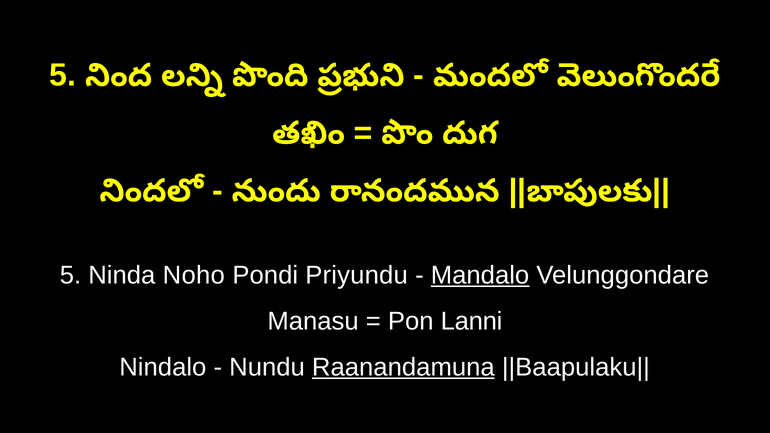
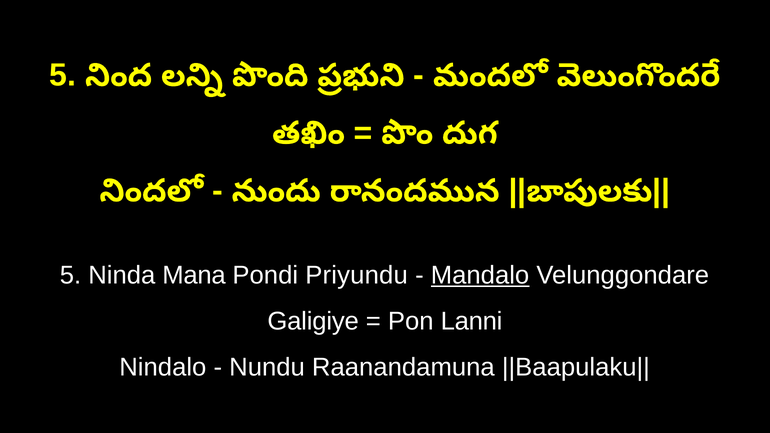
Noho: Noho -> Mana (194, 275)
Manasu: Manasu -> Galigiye (313, 321)
Raanandamuna underline: present -> none (403, 368)
